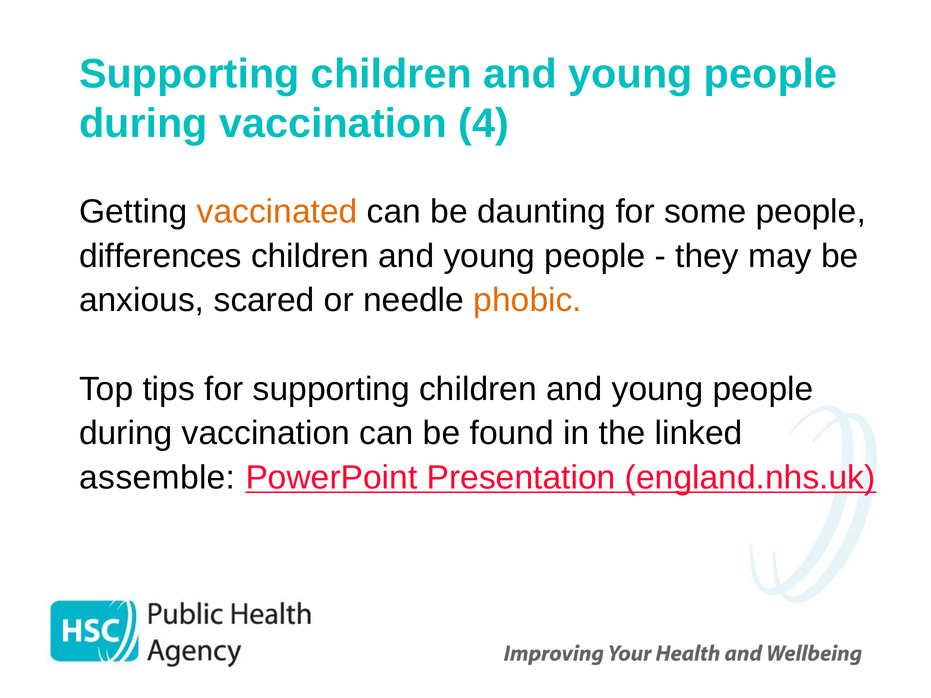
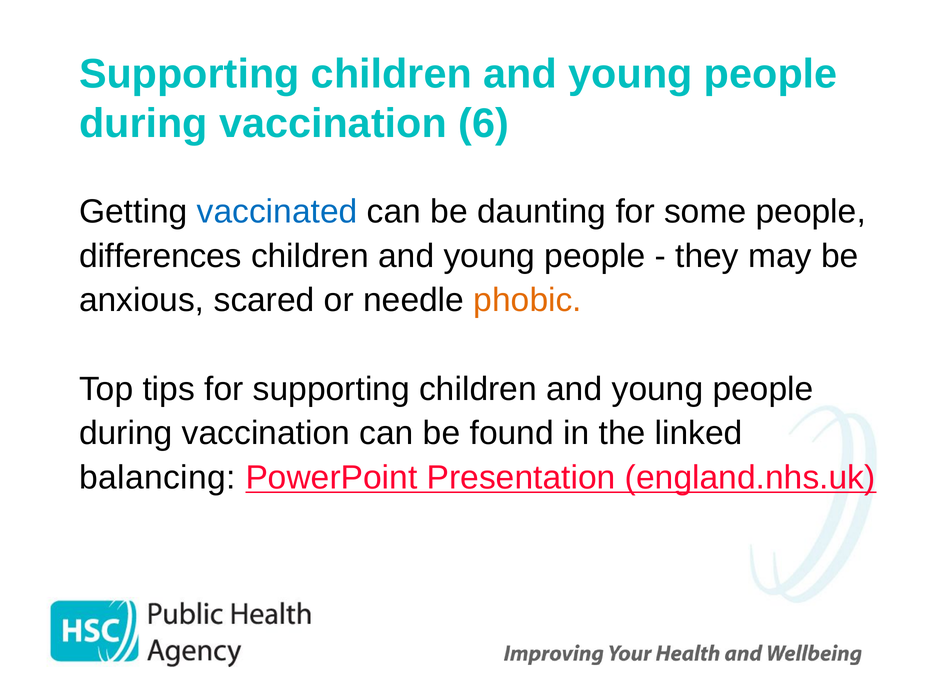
4: 4 -> 6 (484, 124)
vaccinated colour: orange -> blue (277, 212)
assemble: assemble -> balancing (157, 478)
